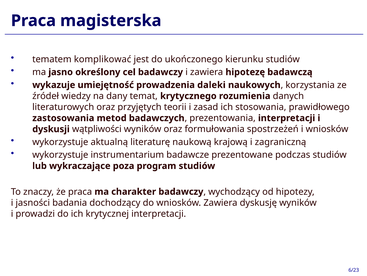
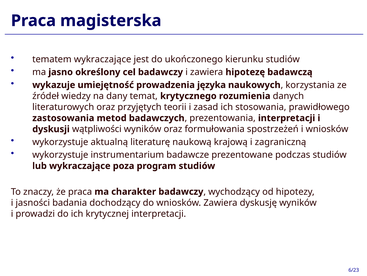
tematem komplikować: komplikować -> wykraczające (103, 59)
daleki: daleki -> języka (212, 85)
